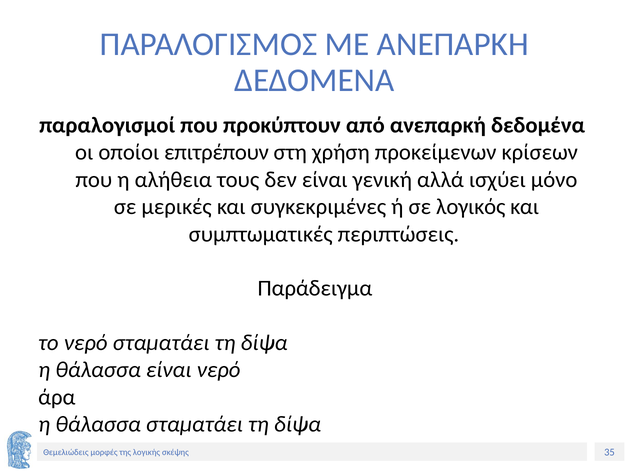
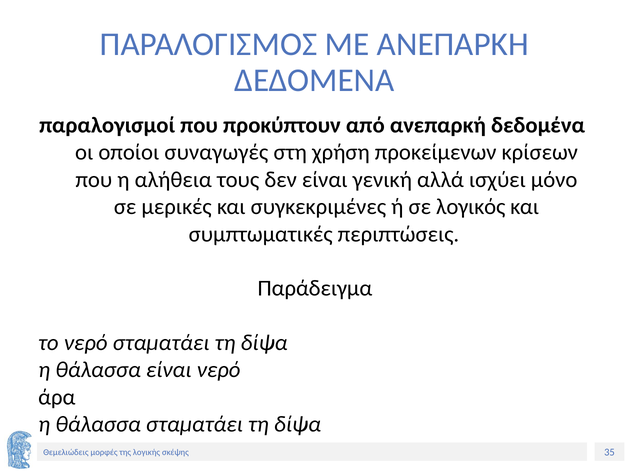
επιτρέπουν: επιτρέπουν -> συναγωγές (216, 153)
